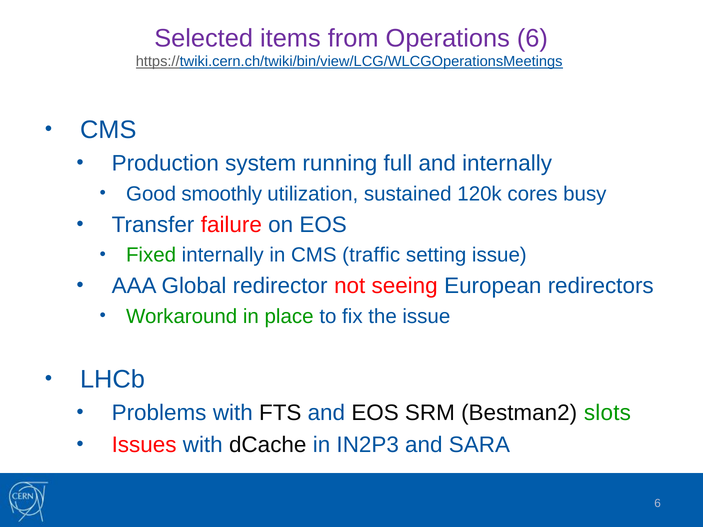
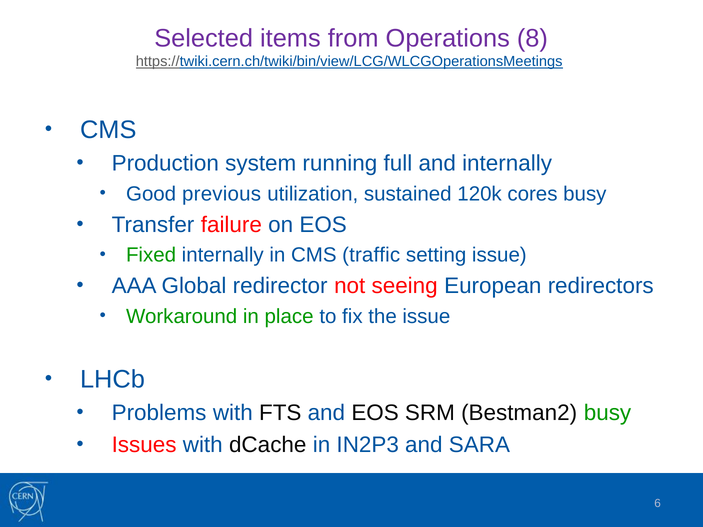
Operations 6: 6 -> 8 (532, 38)
smoothly: smoothly -> previous (222, 194)
Bestman2 slots: slots -> busy (608, 413)
